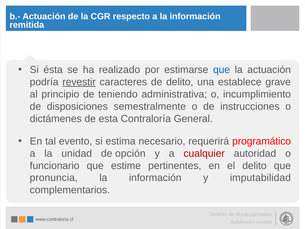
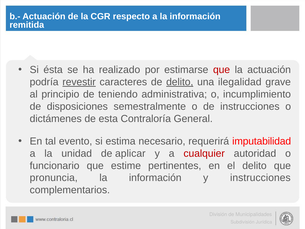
que colour: blue -> red (222, 70)
delito underline: none -> present (180, 82)
establece: establece -> ilegalidad (240, 82)
programático: programático -> imputabilidad (262, 141)
opción: opción -> aplicar (130, 153)
y imputabilidad: imputabilidad -> instrucciones (260, 178)
